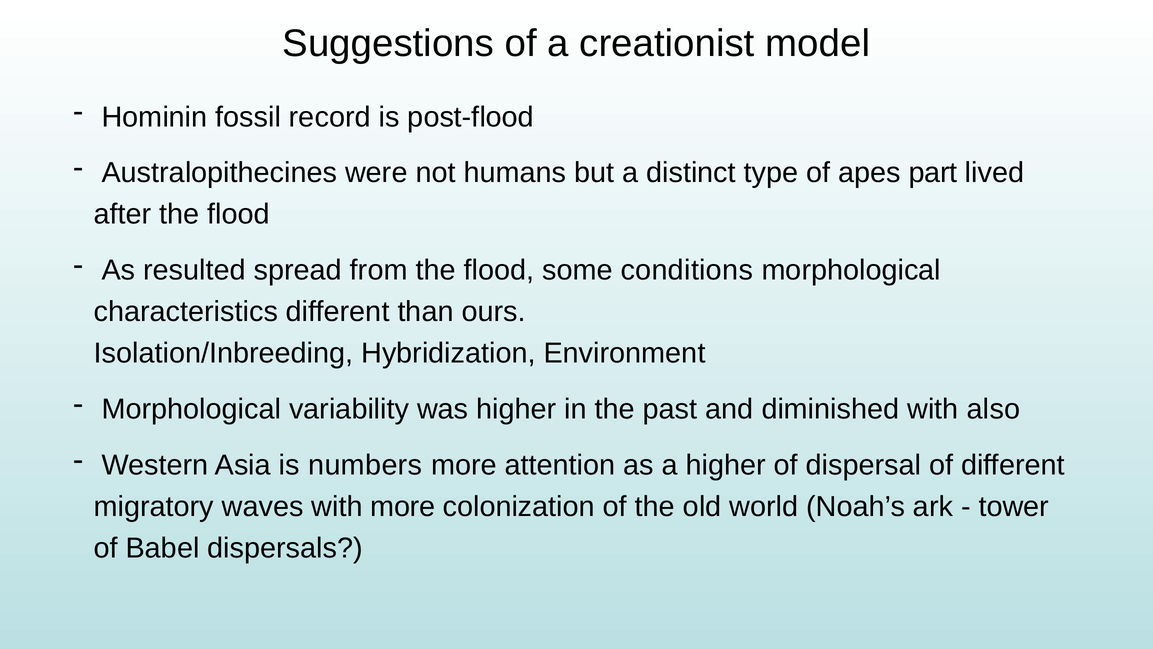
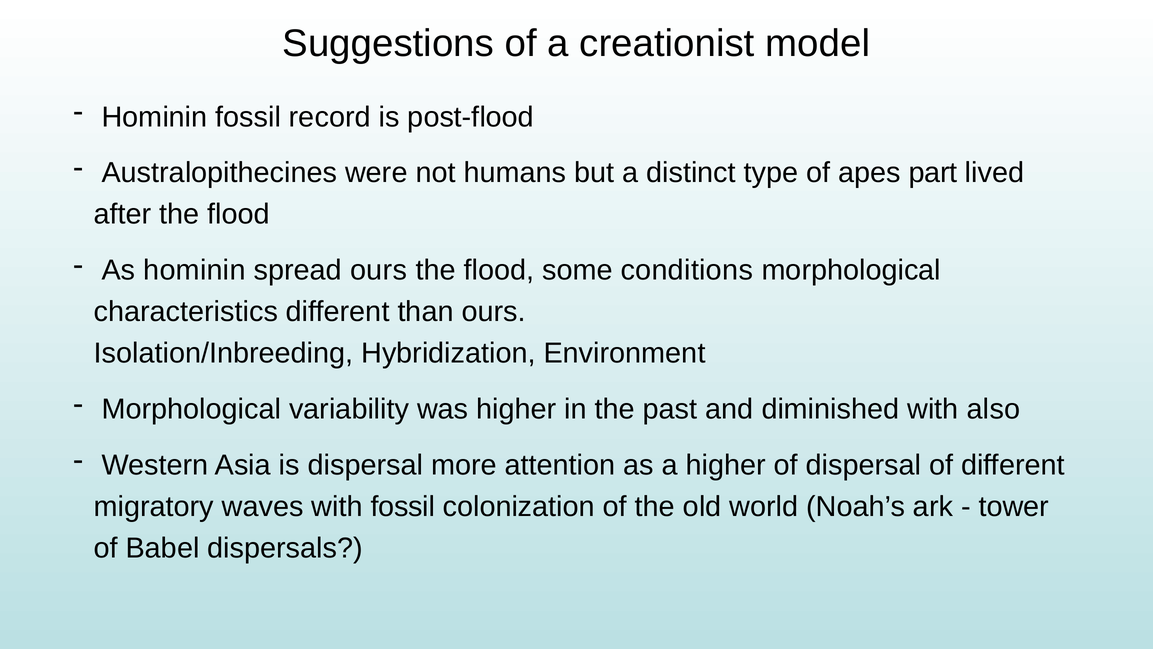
As resulted: resulted -> hominin (194, 270)
spread from: from -> ours (379, 270)
is numbers: numbers -> dispersal (365, 465)
with more: more -> fossil (403, 507)
